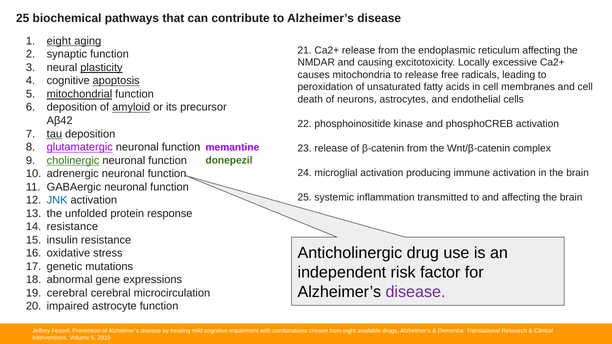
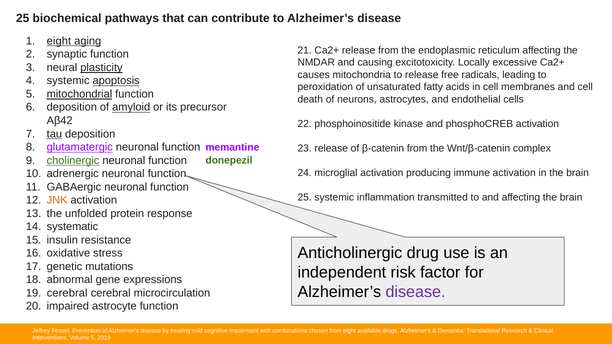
cognitive: cognitive -> systemic (68, 81)
JNK colour: blue -> orange (57, 200)
resistance: resistance -> systematic (72, 227)
